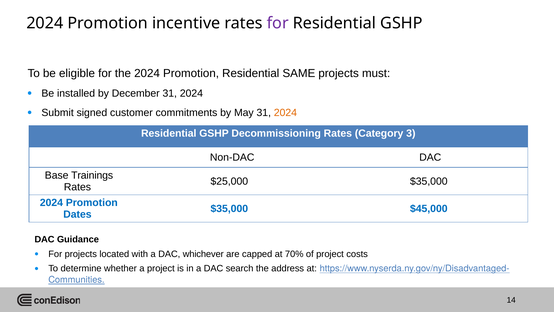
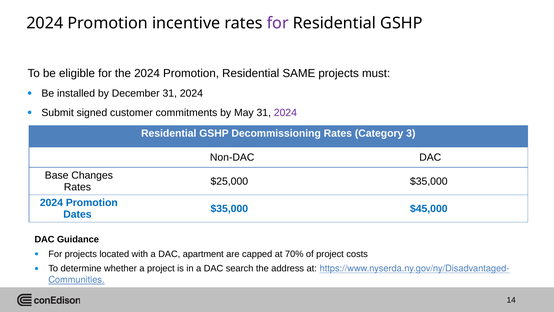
2024 colour: orange -> purple (285, 113)
Trainings: Trainings -> Changes (92, 175)
whichever: whichever -> apartment (203, 254)
